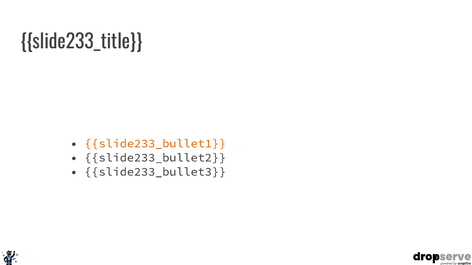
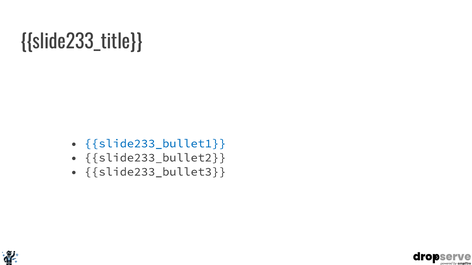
slide233_bullet1 colour: orange -> blue (155, 144)
